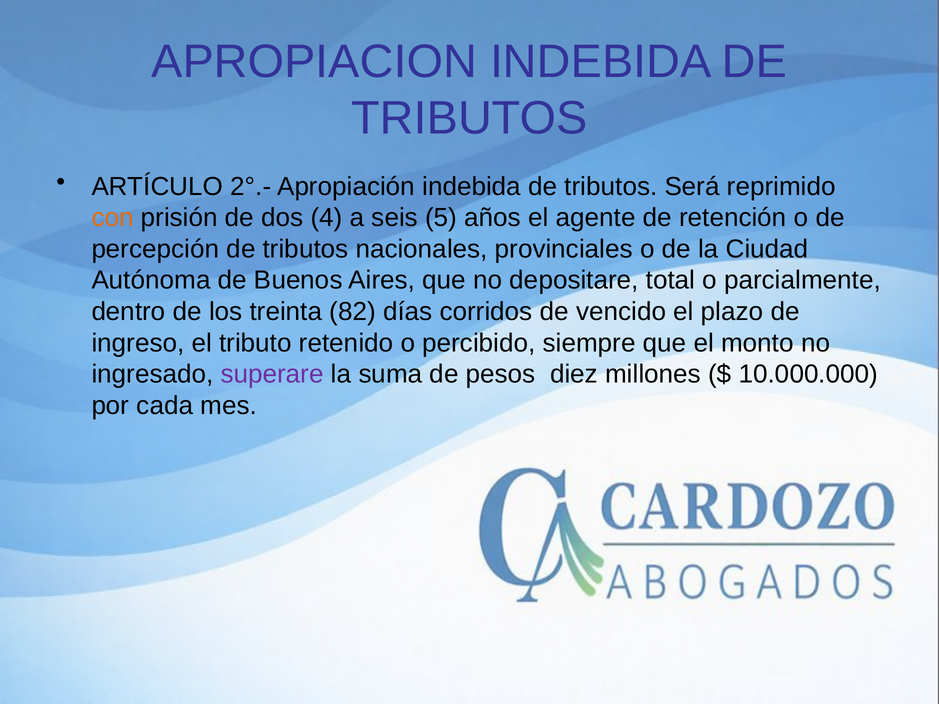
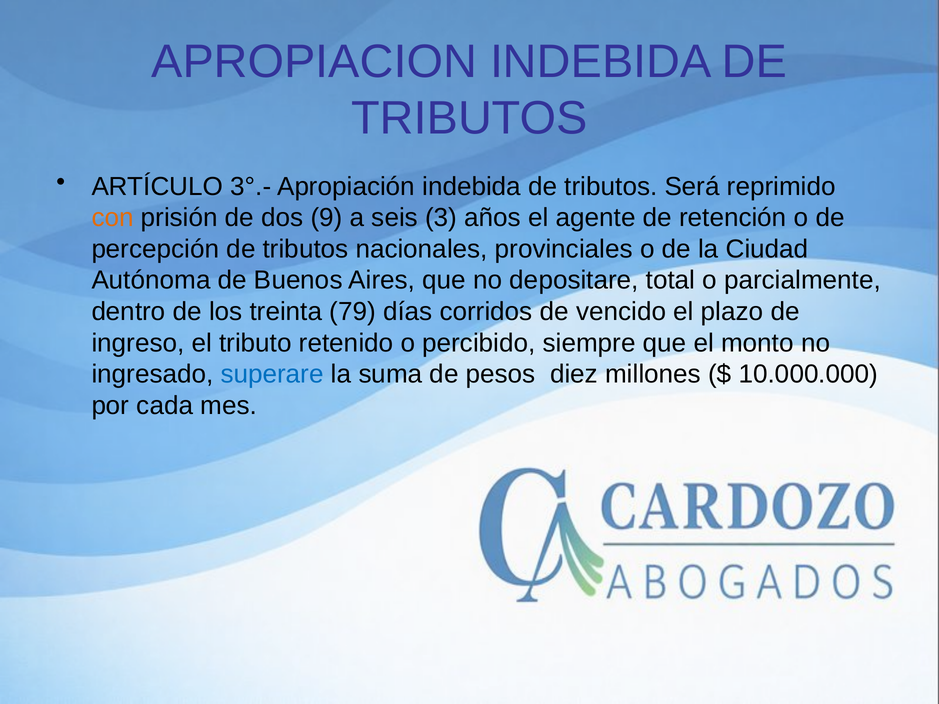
2°.-: 2°.- -> 3°.- (251, 187)
4: 4 -> 9 (327, 218)
5: 5 -> 3 (441, 218)
82: 82 -> 79 (353, 312)
superare colour: purple -> blue (272, 374)
